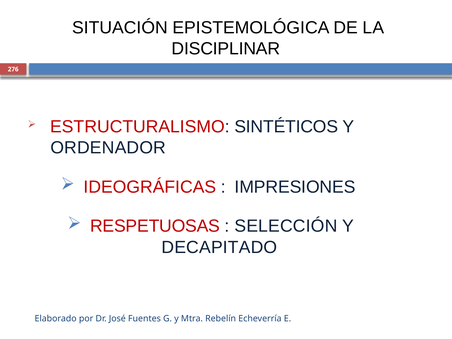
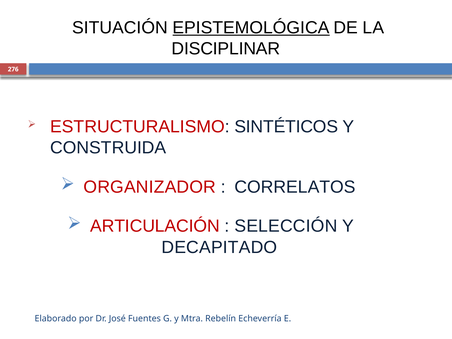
EPISTEMOLÓGICA underline: none -> present (251, 28)
ORDENADOR: ORDENADOR -> CONSTRUIDA (108, 148)
IDEOGRÁFICAS: IDEOGRÁFICAS -> ORGANIZADOR (150, 187)
IMPRESIONES: IMPRESIONES -> CORRELATOS (295, 187)
RESPETUOSAS: RESPETUOSAS -> ARTICULACIÓN (155, 226)
